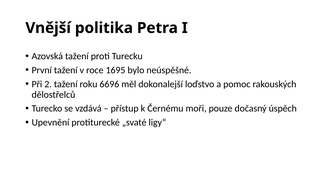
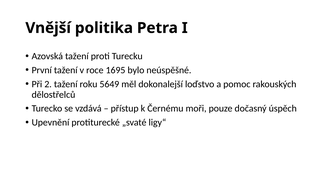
6696: 6696 -> 5649 (109, 84)
